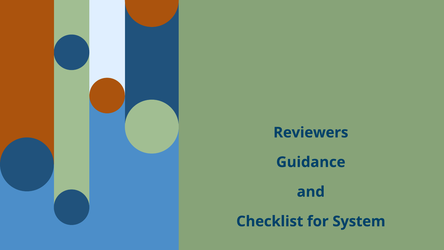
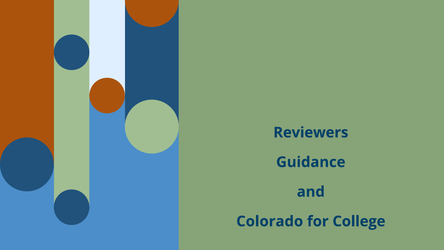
Checklist: Checklist -> Colorado (270, 221)
System: System -> College (359, 221)
